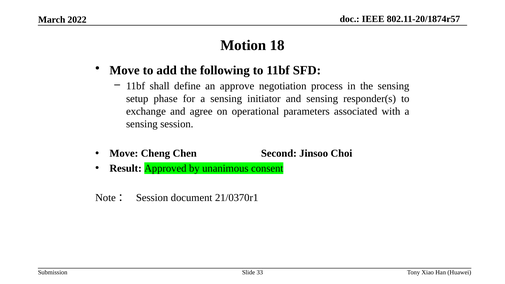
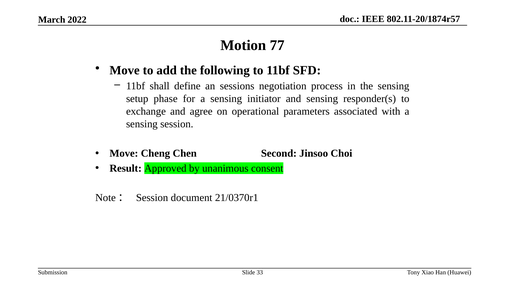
18: 18 -> 77 (277, 45)
approve: approve -> sessions (237, 86)
